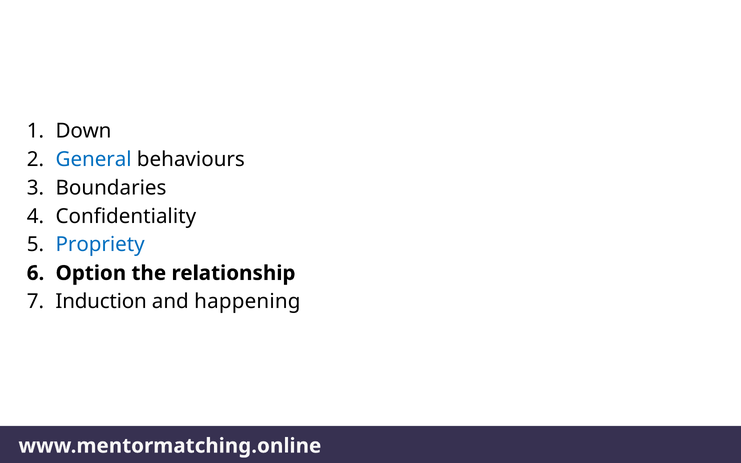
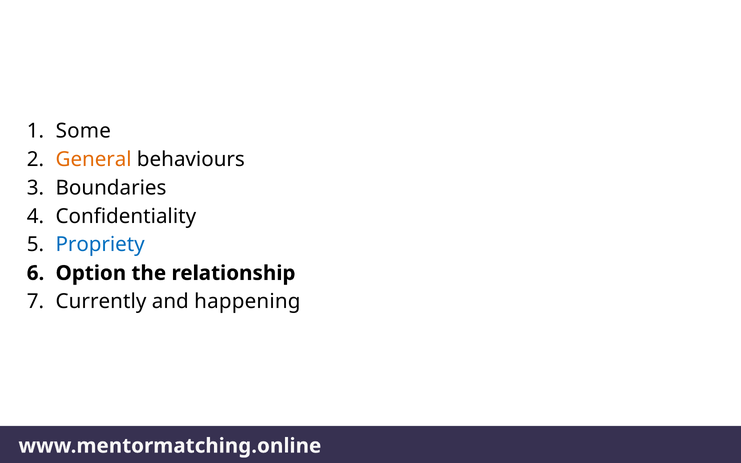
Down: Down -> Some (83, 131)
General colour: blue -> orange (94, 159)
Induction: Induction -> Currently (101, 302)
